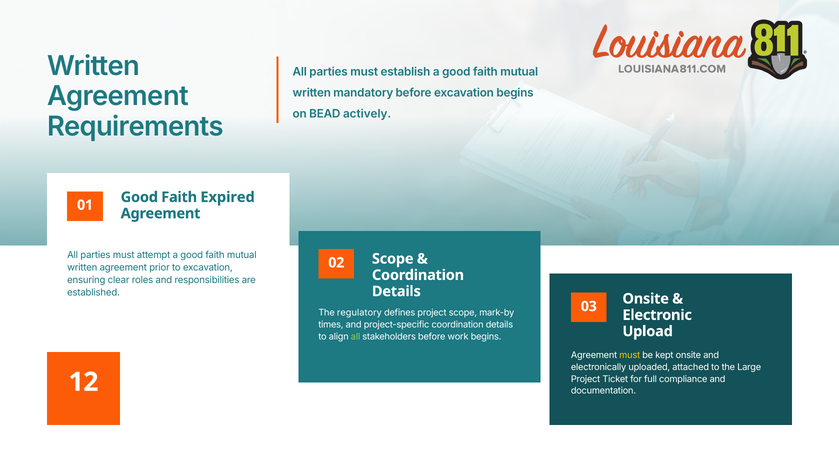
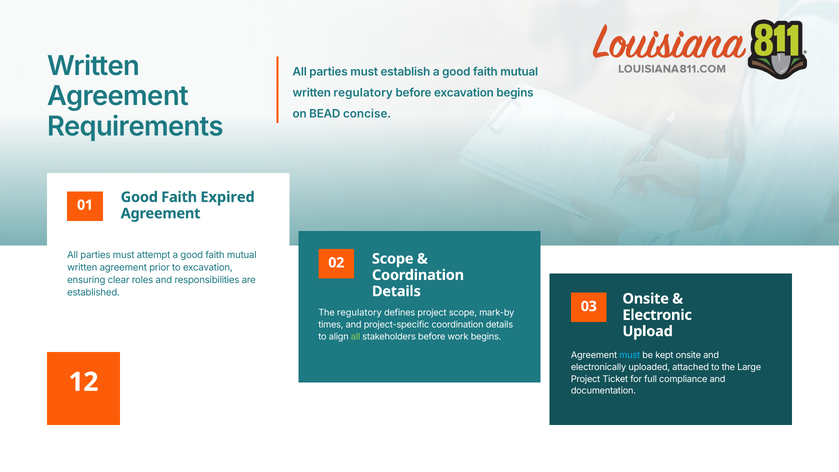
written mandatory: mandatory -> regulatory (363, 93)
actively: actively -> concise (367, 114)
must colour: yellow -> light blue (630, 355)
